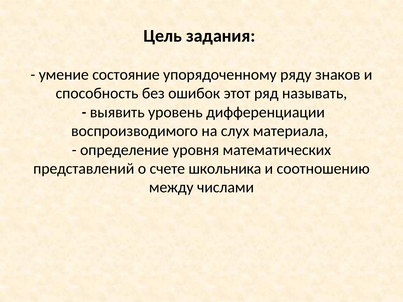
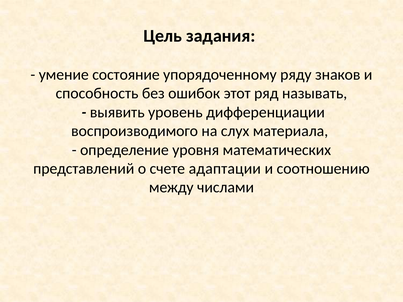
школьника: школьника -> адаптации (225, 169)
